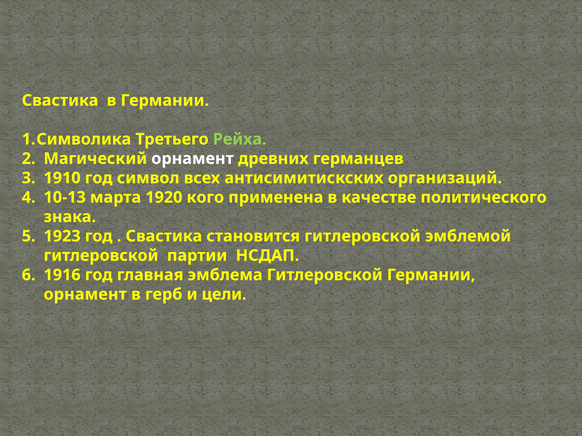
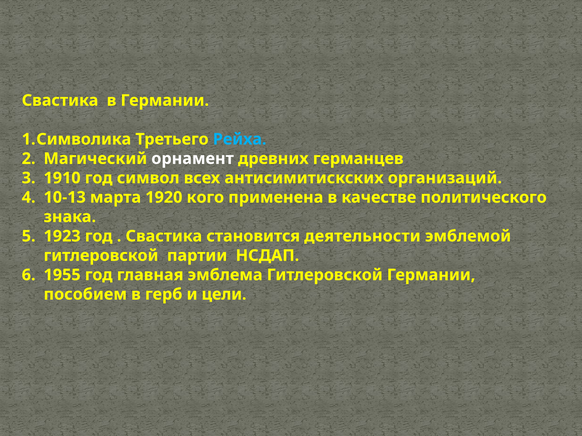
Рейха colour: light green -> light blue (240, 139)
становится гитлеровской: гитлеровской -> деятельности (362, 236)
1916: 1916 -> 1955 (62, 275)
орнамент: орнамент -> пособием (85, 295)
